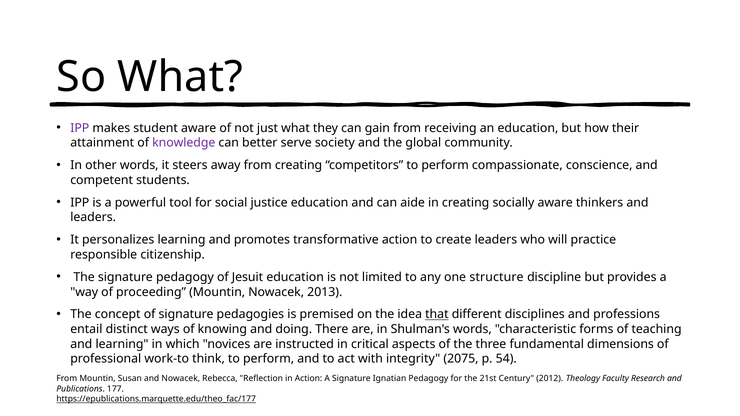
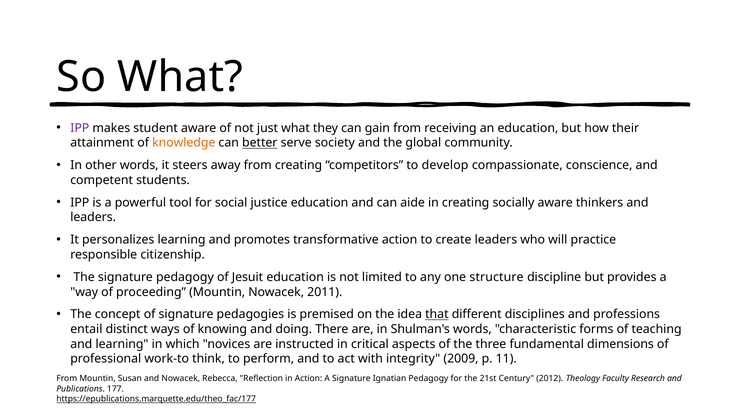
knowledge colour: purple -> orange (184, 143)
better underline: none -> present (260, 143)
competitors to perform: perform -> develop (445, 165)
2013: 2013 -> 2011 (325, 292)
2075: 2075 -> 2009 (461, 359)
54: 54 -> 11 (506, 359)
